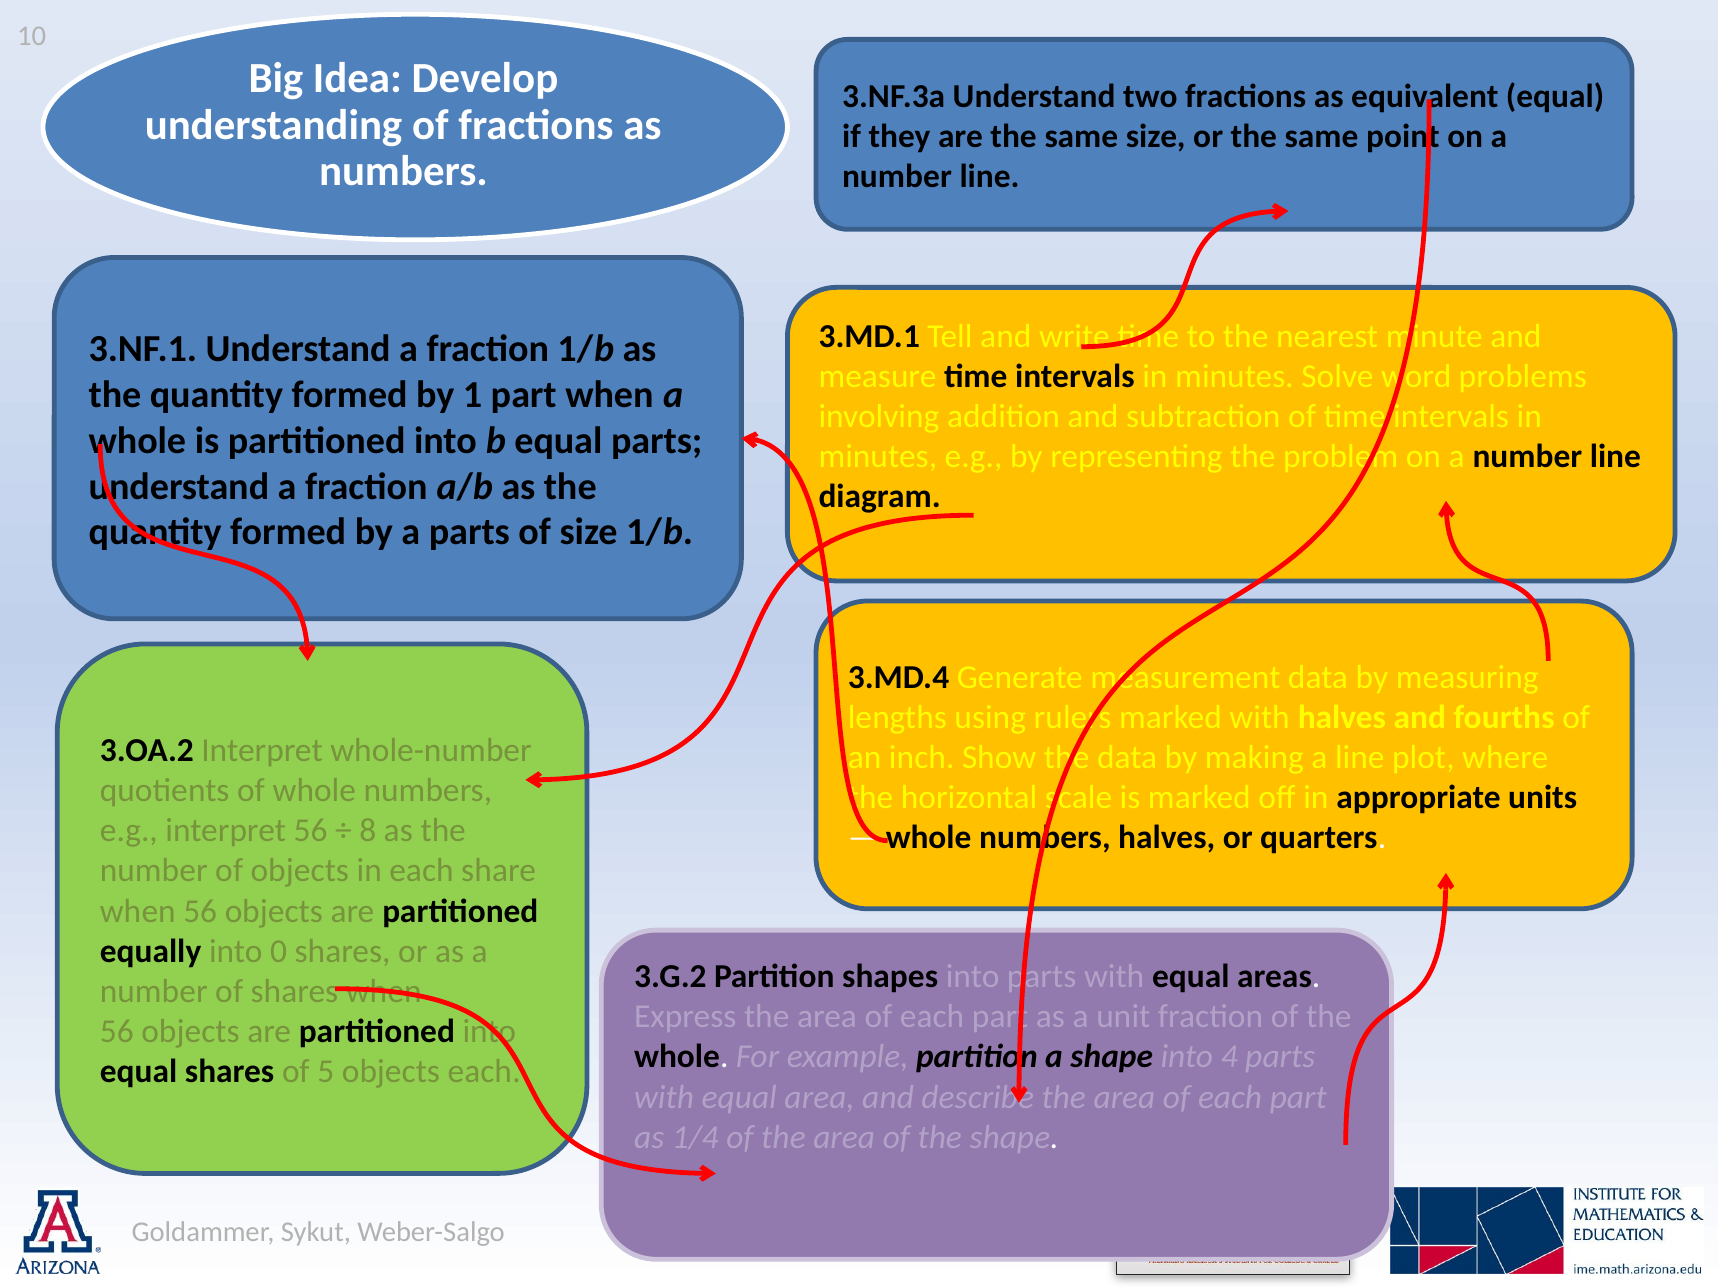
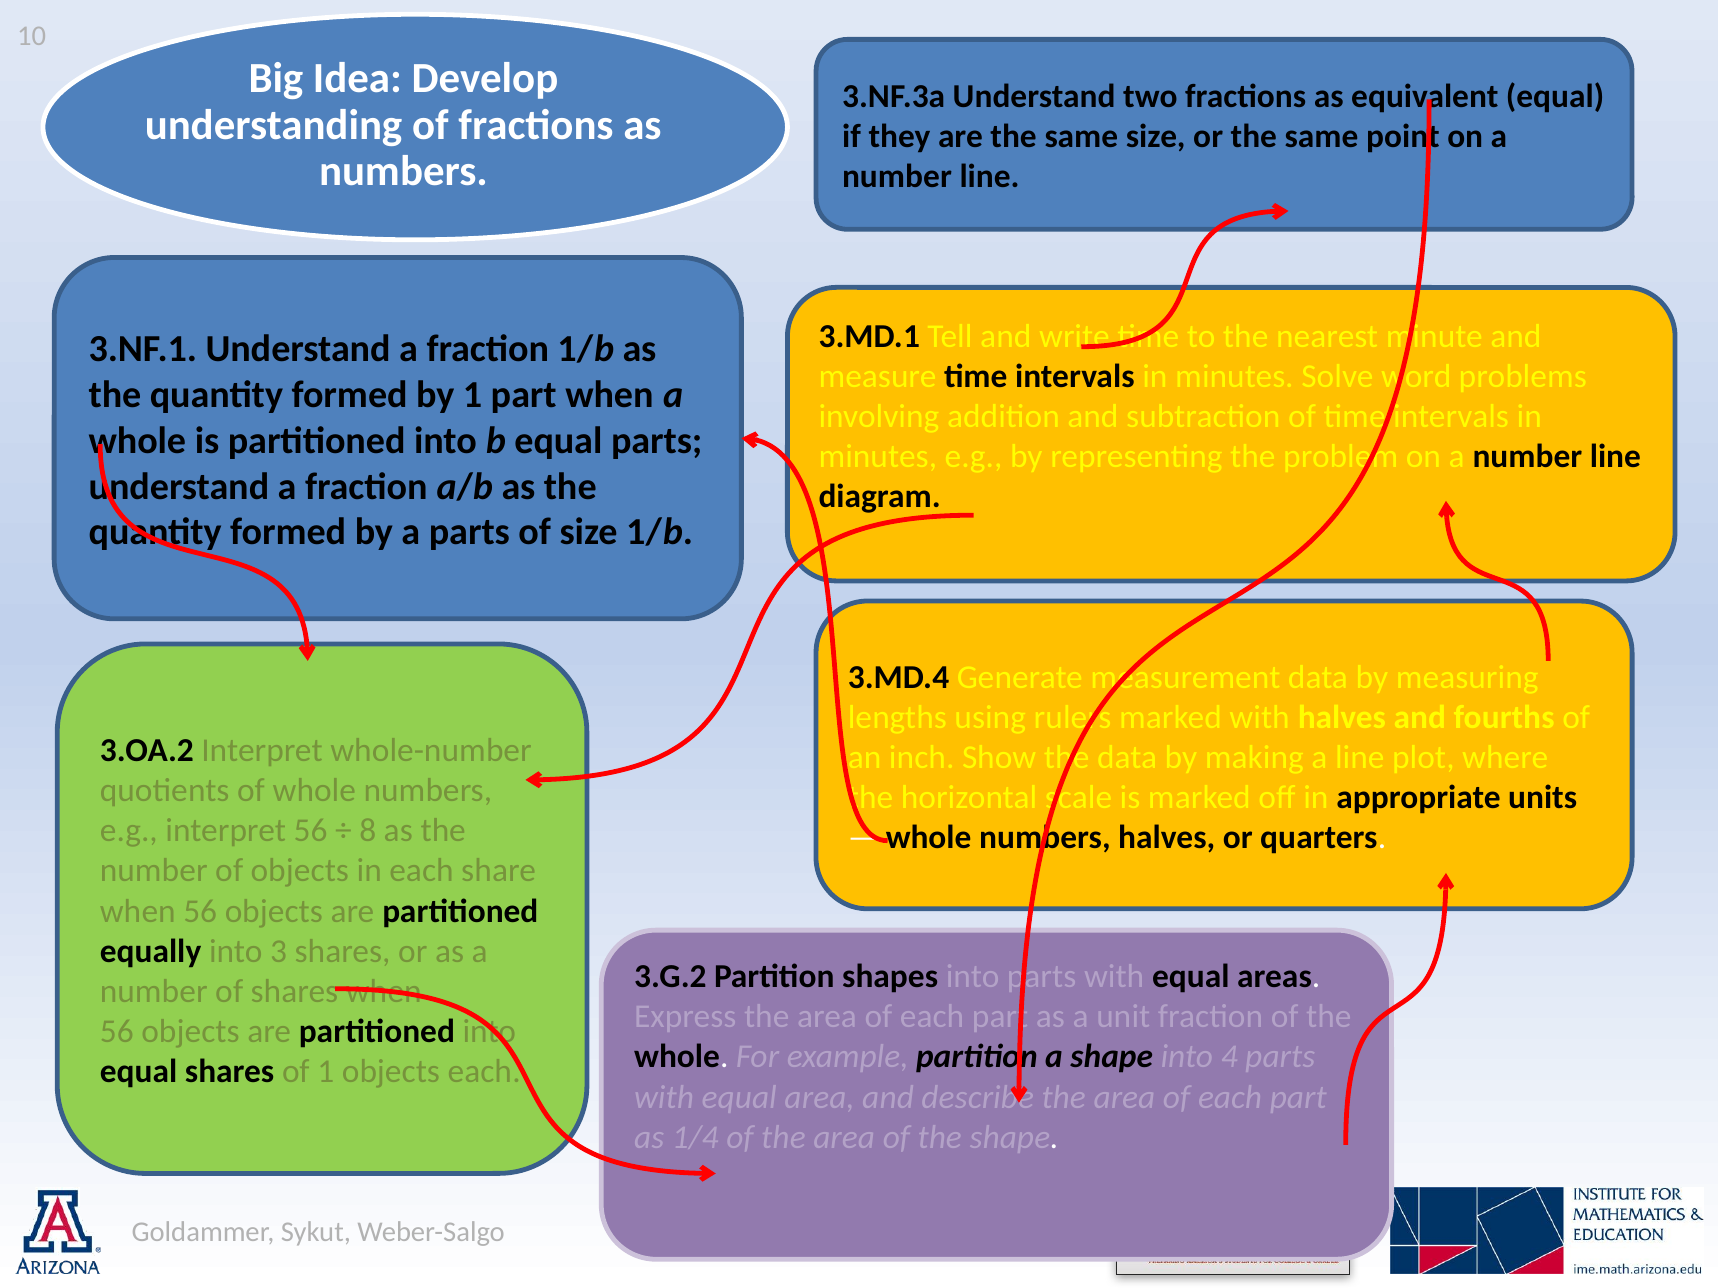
0: 0 -> 3 (279, 951)
of 5: 5 -> 1 (326, 1072)
